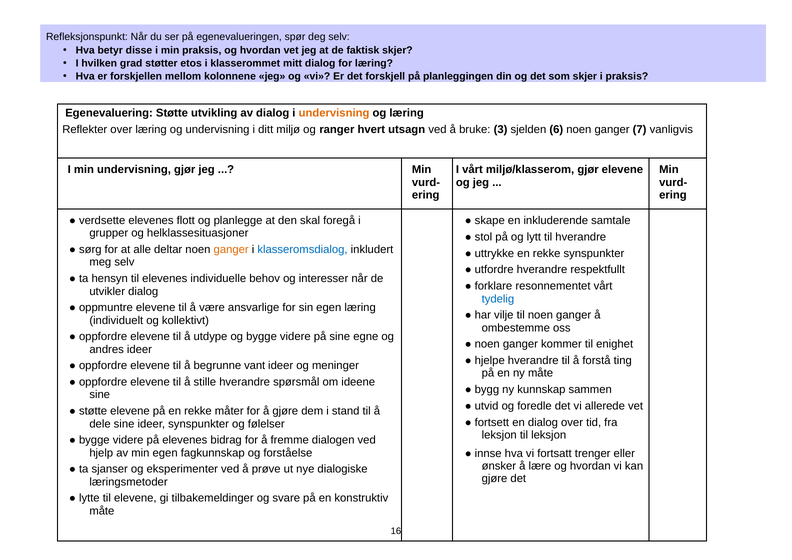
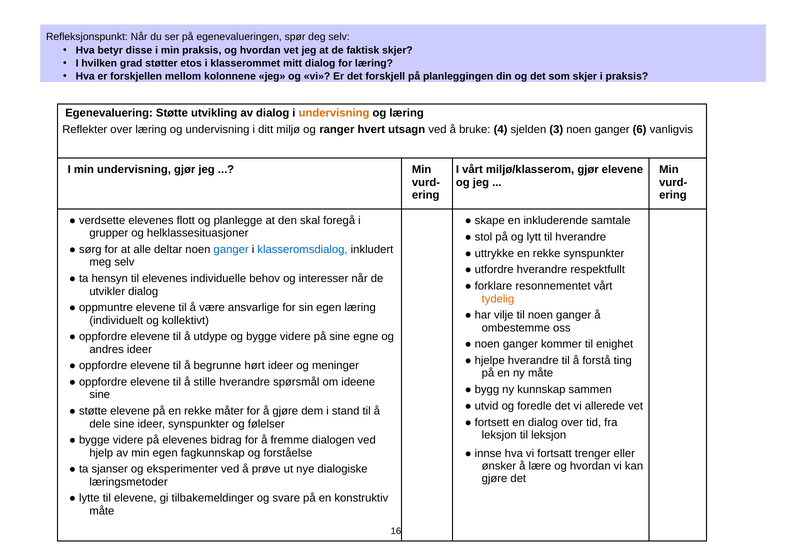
3: 3 -> 4 (501, 129)
6: 6 -> 3 (556, 129)
7: 7 -> 6 (640, 129)
ganger colour: orange -> blue (231, 250)
tydelig colour: blue -> orange (498, 299)
vant: vant -> hørt (255, 366)
